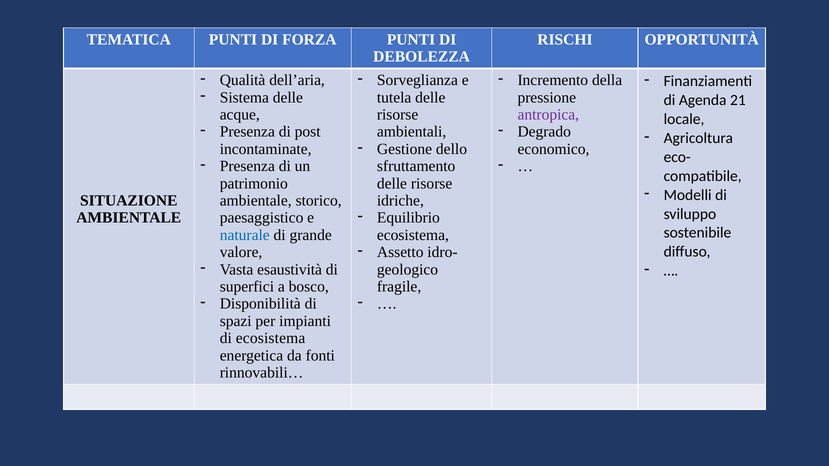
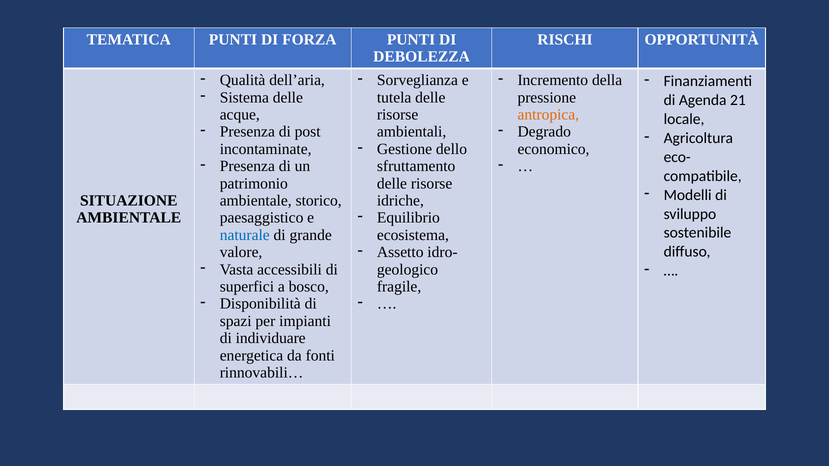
antropica colour: purple -> orange (548, 115)
esaustività: esaustività -> accessibili (290, 270)
di ecosistema: ecosistema -> individuare (271, 338)
